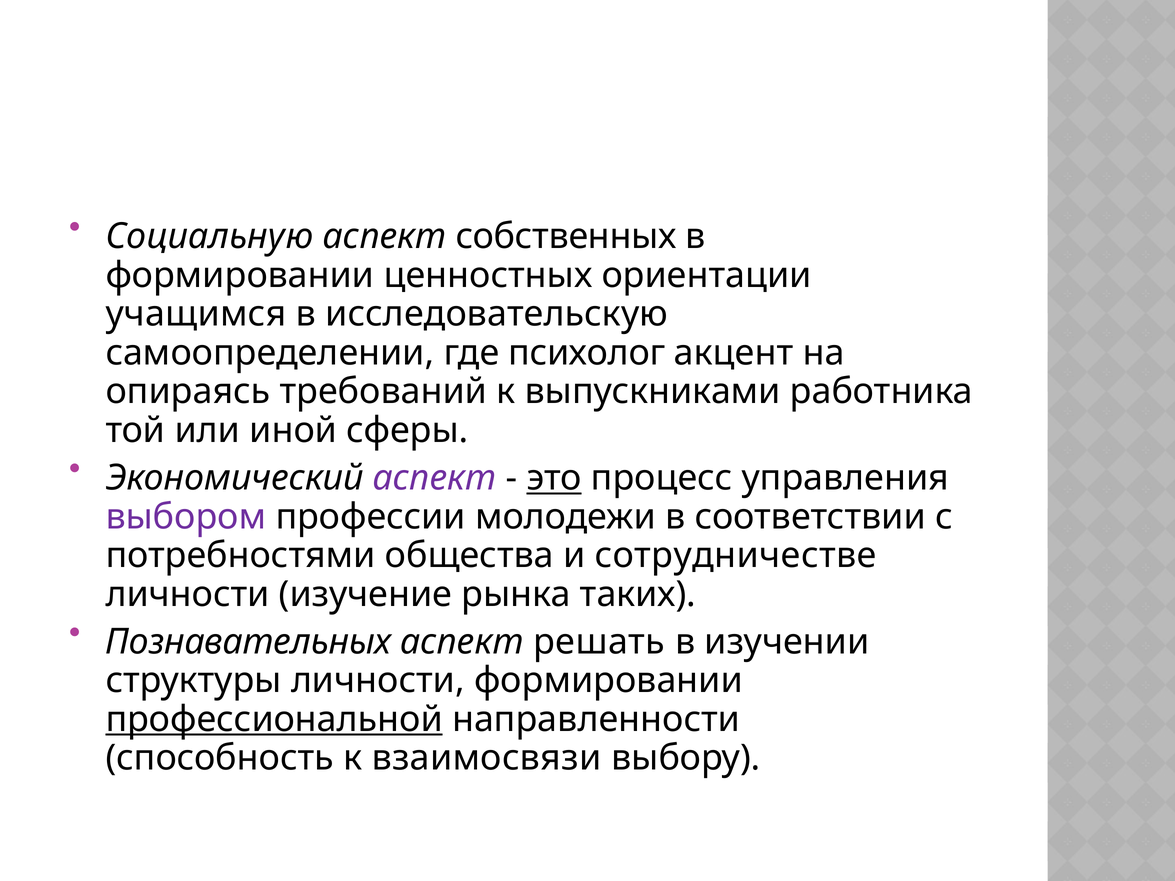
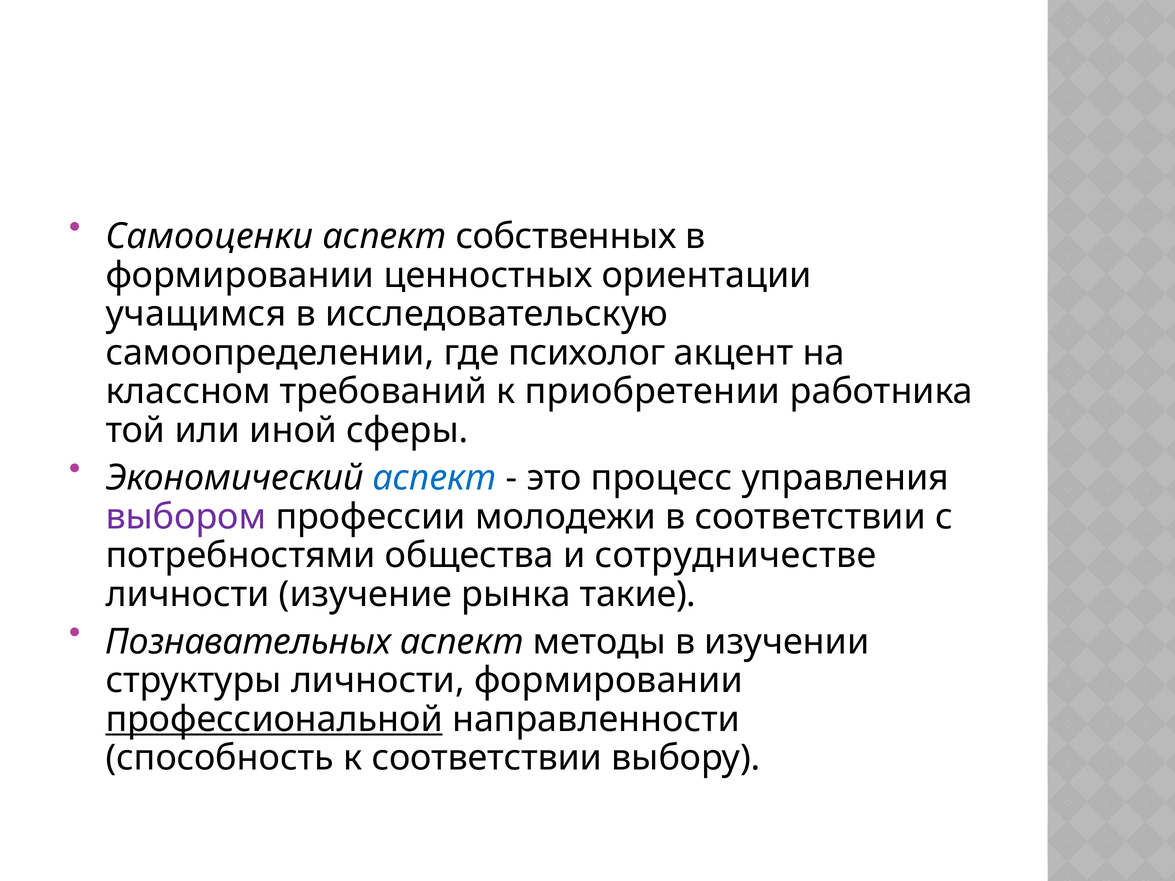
Социальную: Социальную -> Самооценки (209, 237)
опираясь: опираясь -> классном (188, 392)
выпускниками: выпускниками -> приобретении (653, 392)
аспект colour: purple -> blue (435, 478)
это underline: present -> none (554, 478)
таких: таких -> такие (638, 594)
решать: решать -> методы (599, 642)
к взаимосвязи: взаимосвязи -> соответствии (487, 758)
